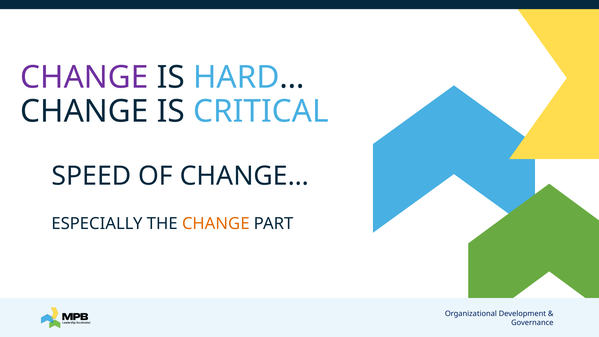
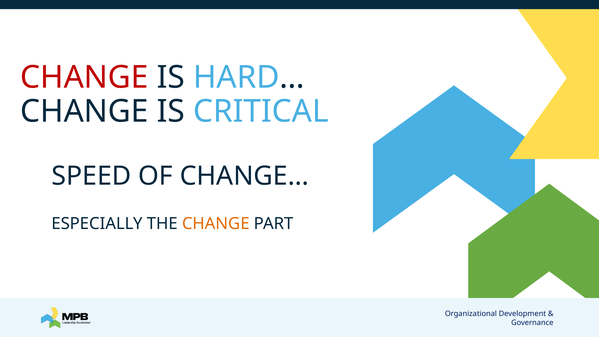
CHANGE colour: purple -> red (84, 77)
